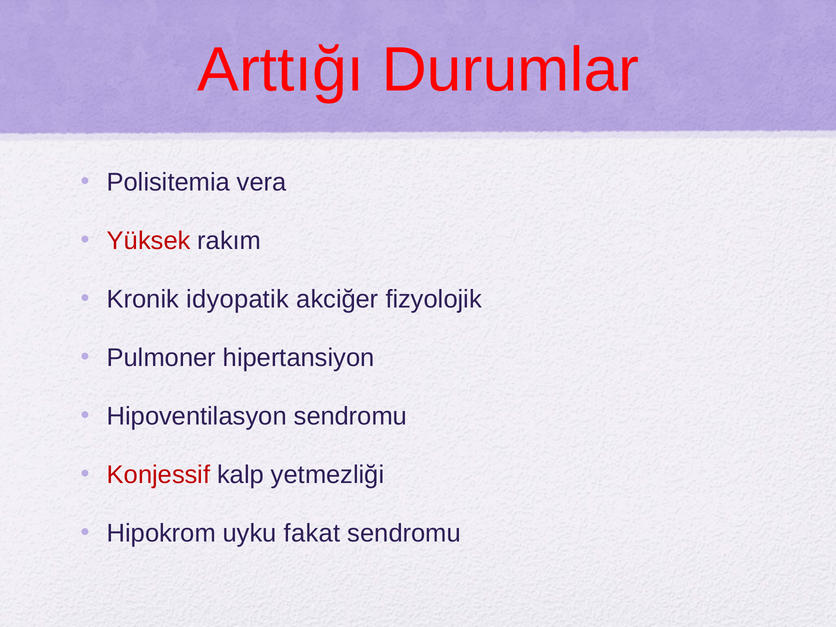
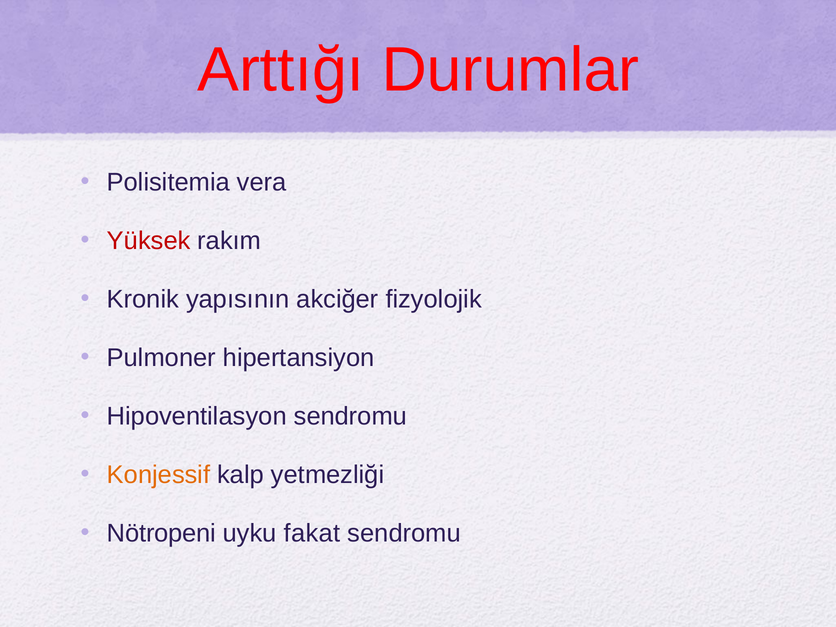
idyopatik: idyopatik -> yapısının (238, 299)
Konjessif colour: red -> orange (159, 475)
Hipokrom: Hipokrom -> Nötropeni (161, 533)
